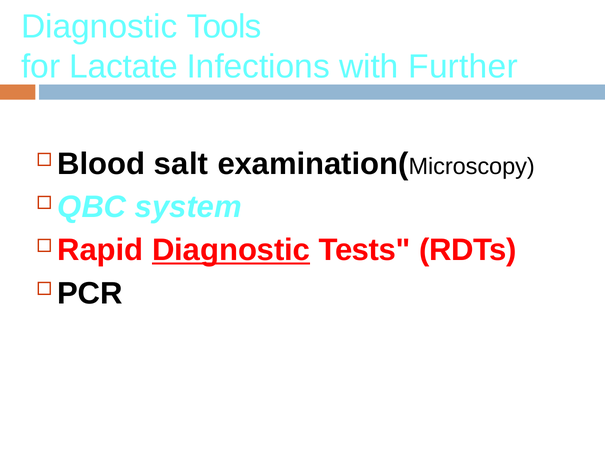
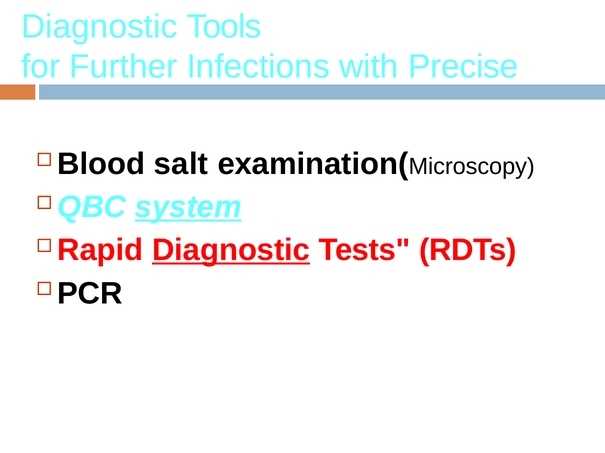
Lactate: Lactate -> Further (123, 67)
Further: Further -> Precise (463, 67)
system underline: none -> present (188, 207)
